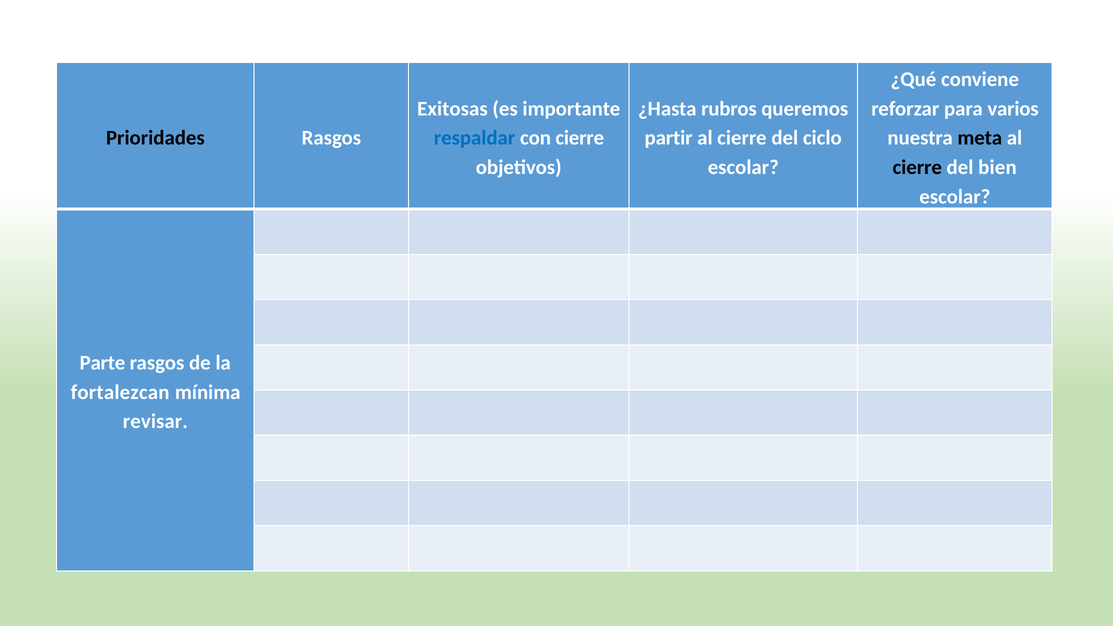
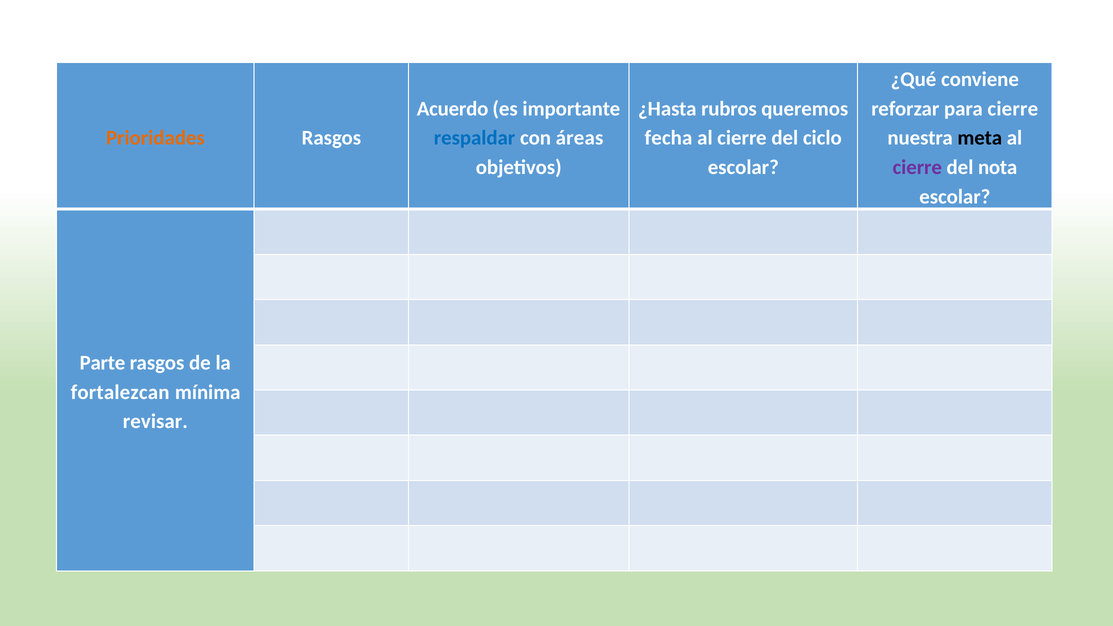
Exitosas: Exitosas -> Acuerdo (453, 109)
para varios: varios -> cierre (1013, 109)
Prioridades colour: black -> orange (155, 138)
con cierre: cierre -> áreas (580, 138)
partir: partir -> fecha (668, 138)
cierre colour: black -> purple (917, 167)
bien: bien -> nota (998, 167)
